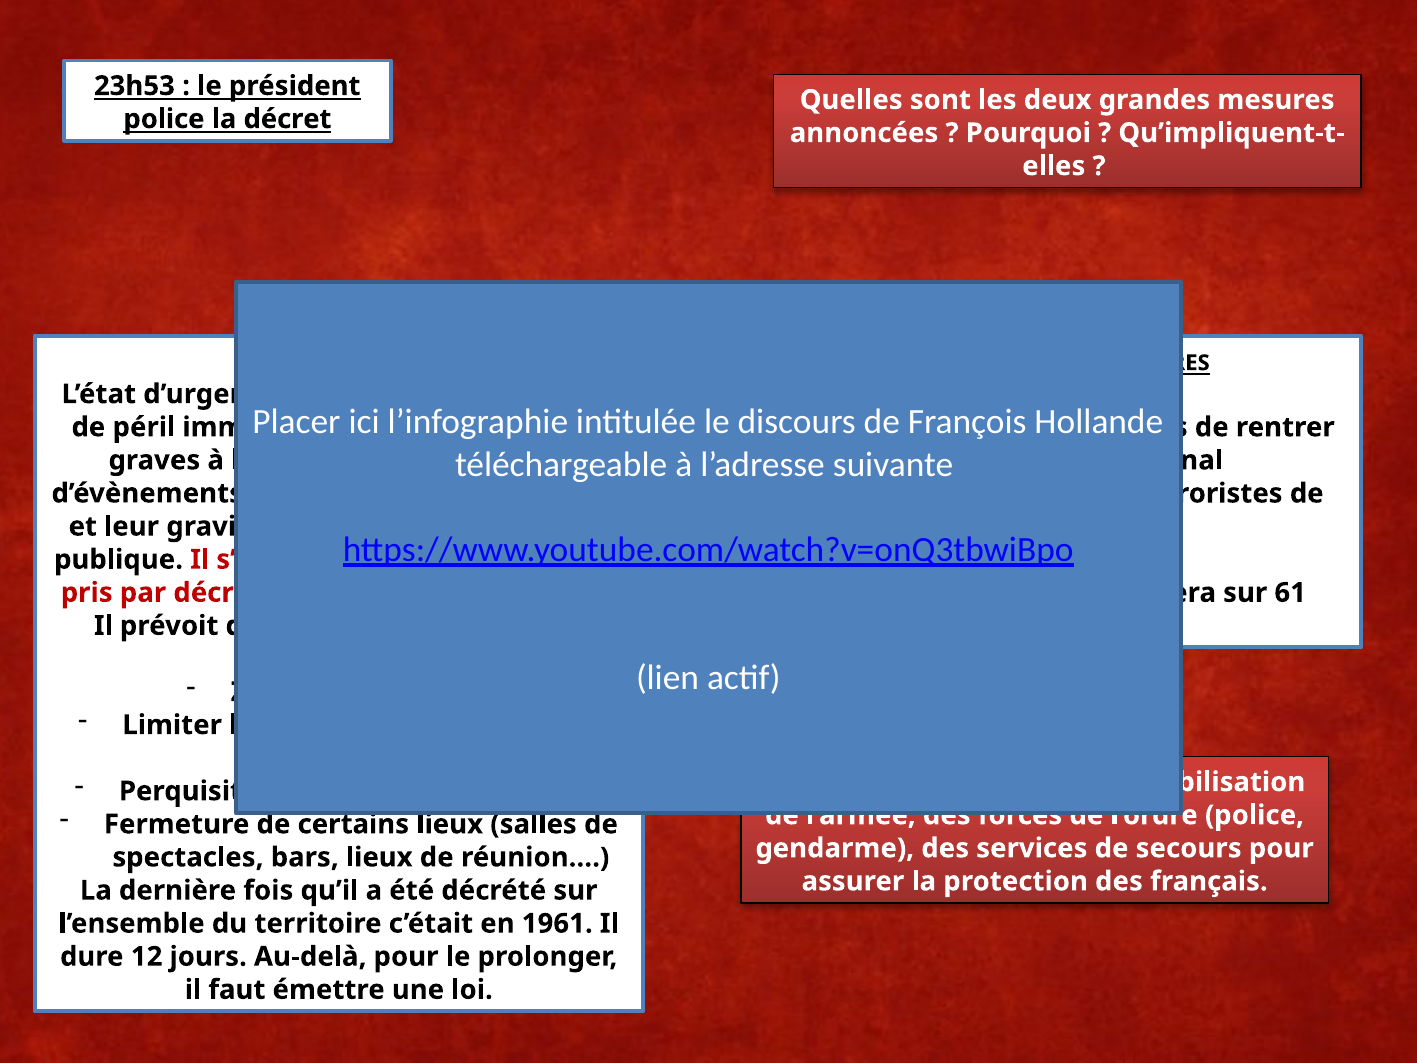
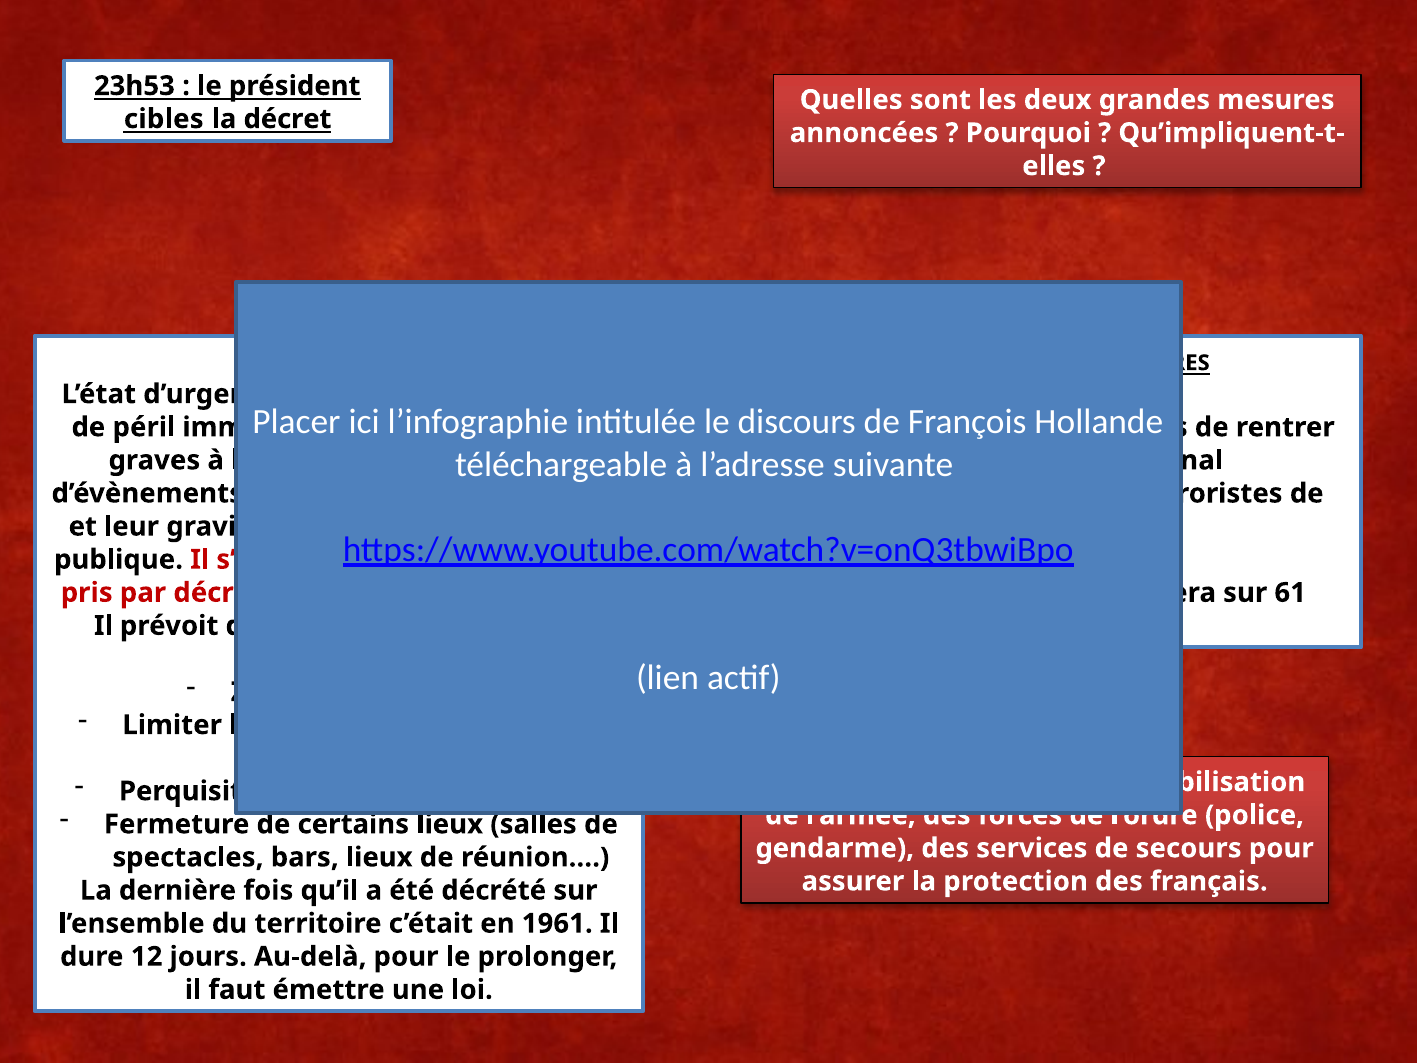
police: police -> cibles (164, 119)
